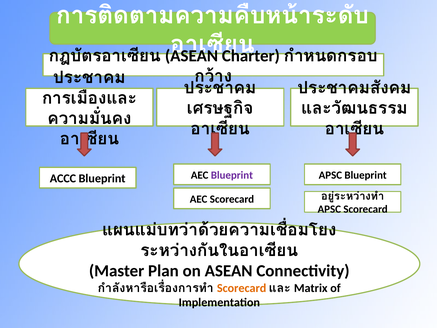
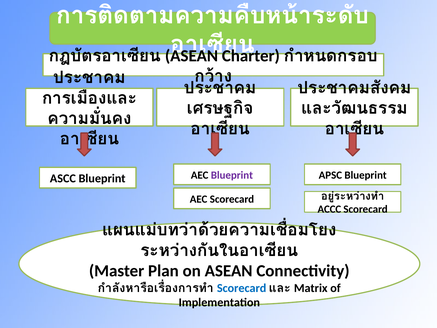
ACCC: ACCC -> ASCC (63, 178)
APSC: APSC -> ACCC (329, 209)
Scorecard colour: orange -> blue (242, 288)
